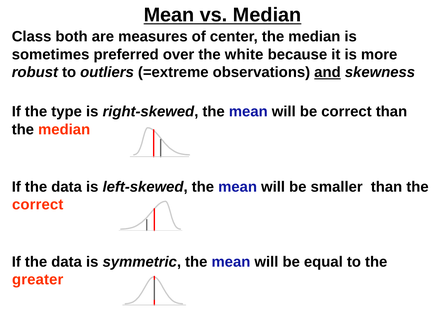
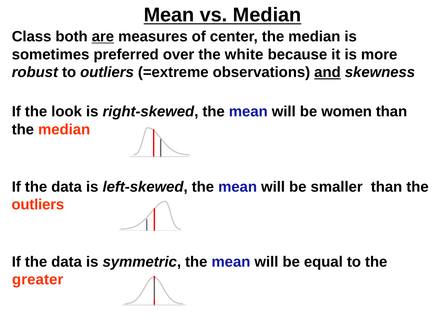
are underline: none -> present (103, 37)
type: type -> look (67, 112)
be correct: correct -> women (347, 112)
correct: correct -> outliers (38, 204)
